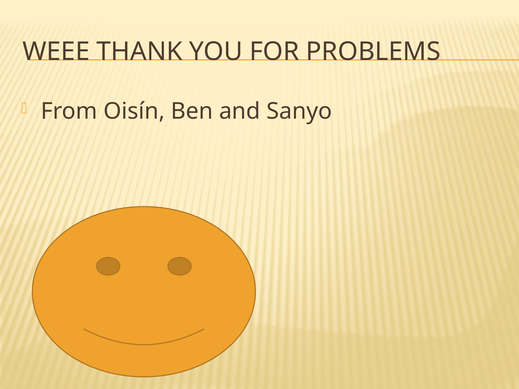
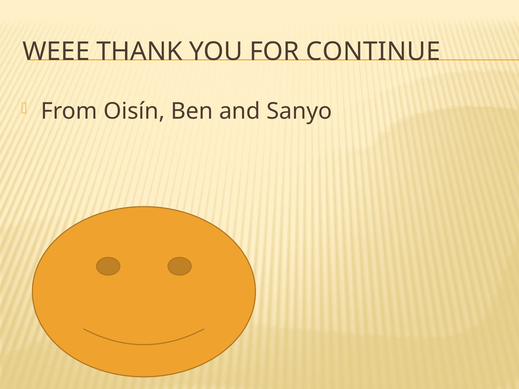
PROBLEMS: PROBLEMS -> CONTINUE (373, 52)
